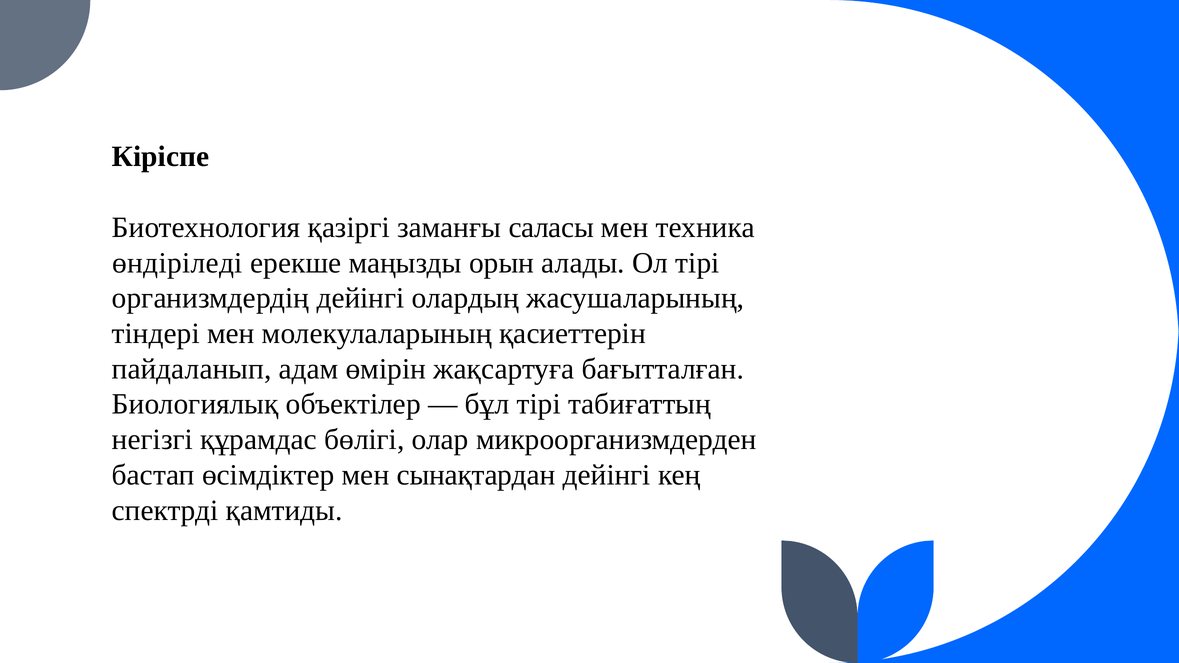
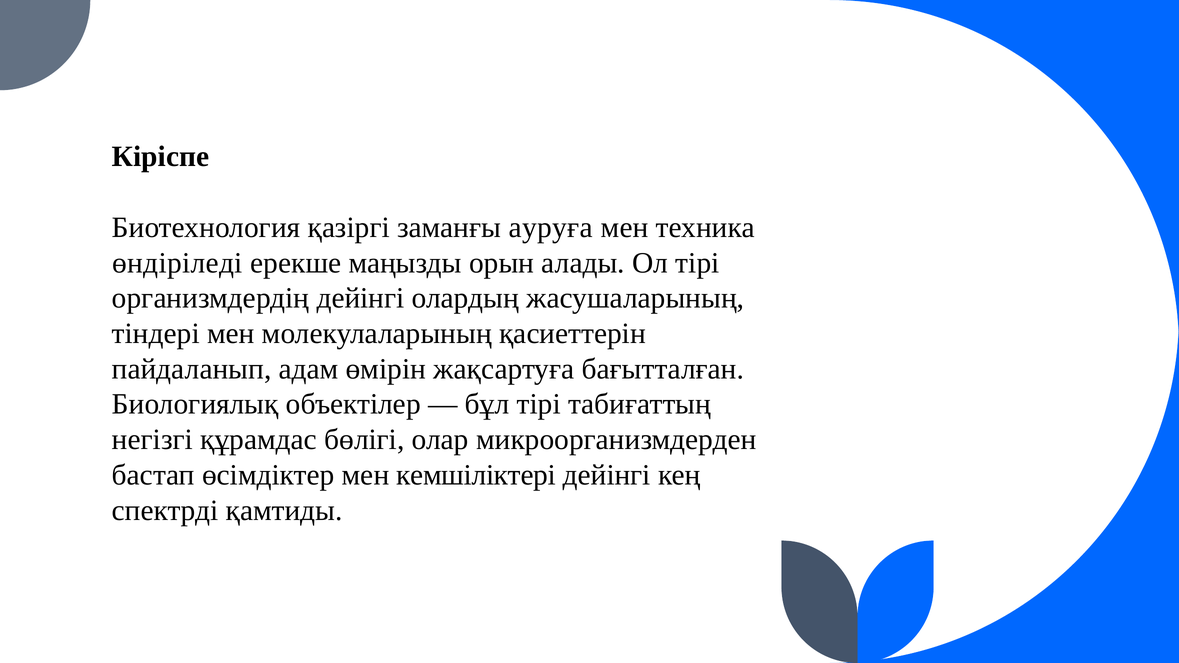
саласы: саласы -> ауруға (551, 228)
сынақтардан: сынақтардан -> кемшіліктері (476, 475)
